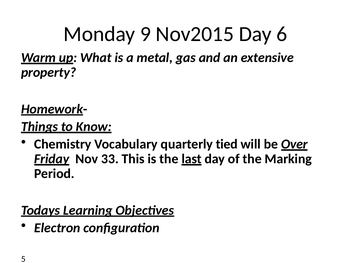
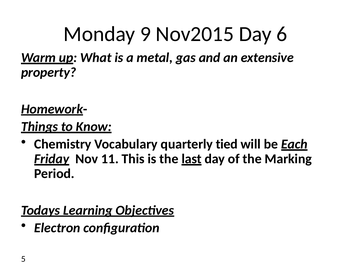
Over: Over -> Each (294, 144)
33: 33 -> 11 (110, 159)
